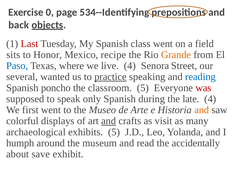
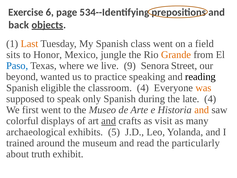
0: 0 -> 6 (50, 12)
Last colour: red -> orange (29, 44)
recipe: recipe -> jungle (113, 55)
live 4: 4 -> 9 (130, 66)
several: several -> beyond (22, 77)
practice underline: present -> none (111, 77)
reading colour: blue -> black (200, 77)
poncho: poncho -> eligible (56, 88)
classroom 5: 5 -> 4 (143, 88)
was colour: red -> orange (203, 88)
humph: humph -> trained (20, 143)
accidentally: accidentally -> particularly (196, 143)
save: save -> truth (41, 154)
